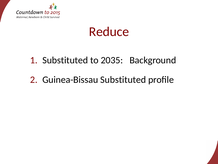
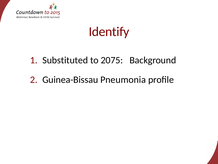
Reduce: Reduce -> Identify (109, 32)
2035: 2035 -> 2075 (112, 60)
Guinea-Bissau Substituted: Substituted -> Pneumonia (123, 79)
